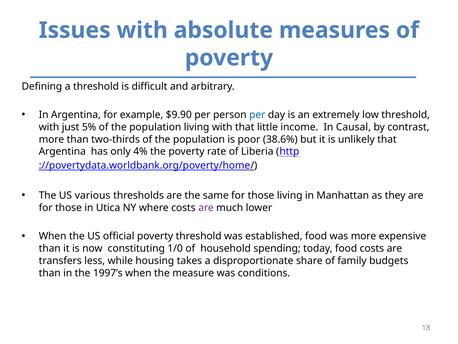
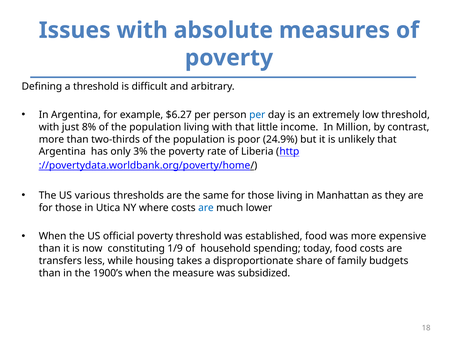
$9.90: $9.90 -> $6.27 (179, 115)
5%: 5% -> 8% (89, 127)
Causal: Causal -> Million (353, 127)
38.6%: 38.6% -> 24.9% (280, 139)
4%: 4% -> 3% (140, 151)
are colour: purple -> blue (206, 207)
1/0: 1/0 -> 1/9 (175, 248)
1997’s: 1997’s -> 1900’s (108, 273)
conditions: conditions -> subsidized (264, 273)
